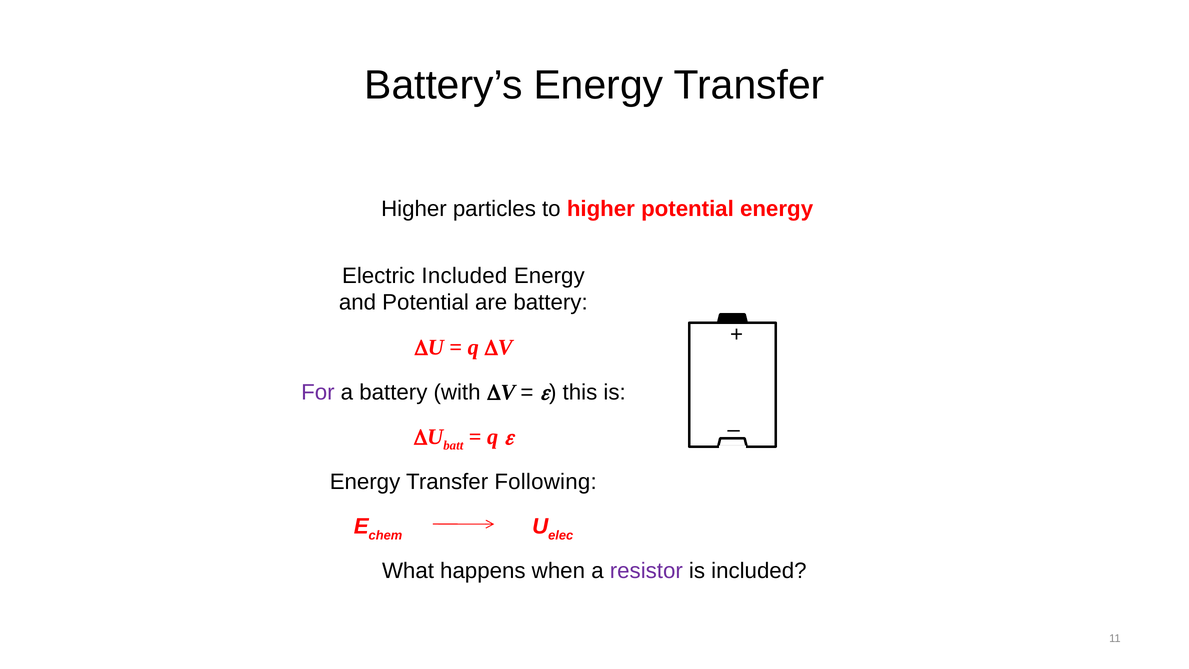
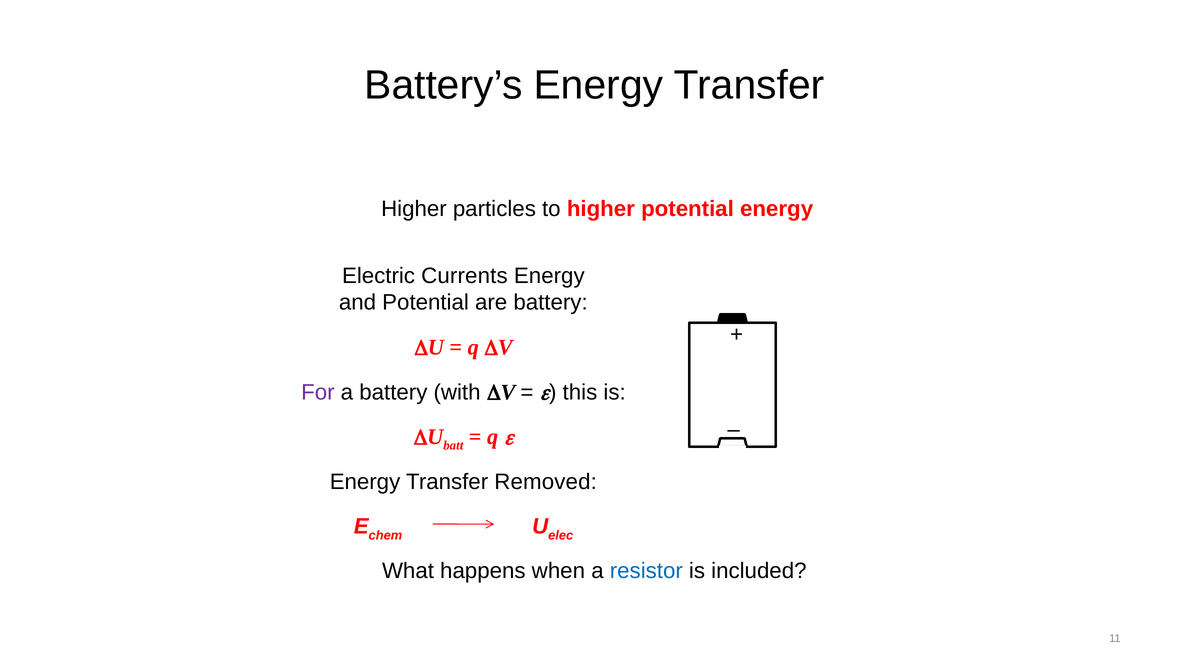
Electric Included: Included -> Currents (464, 276)
Following: Following -> Removed (546, 482)
resistor colour: purple -> blue (646, 571)
